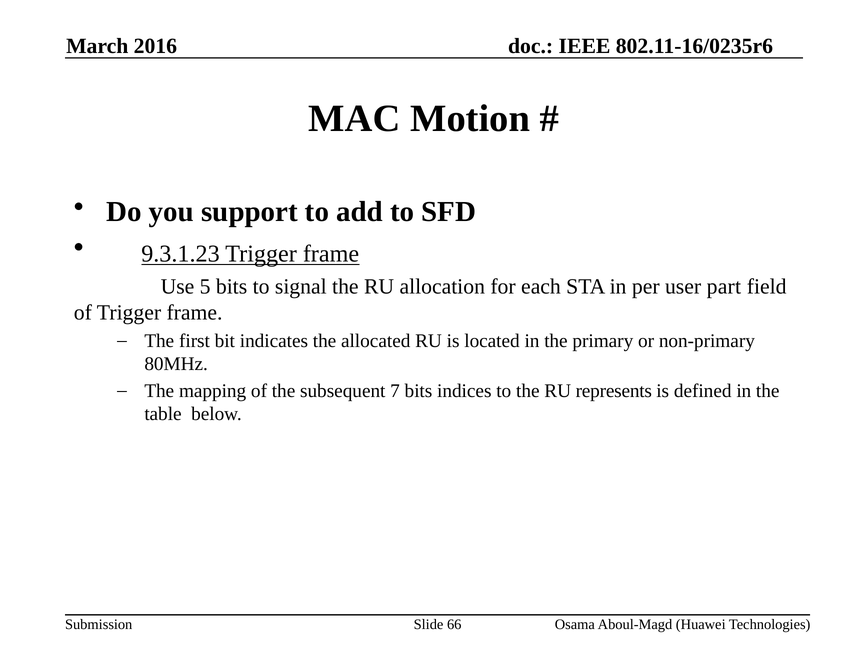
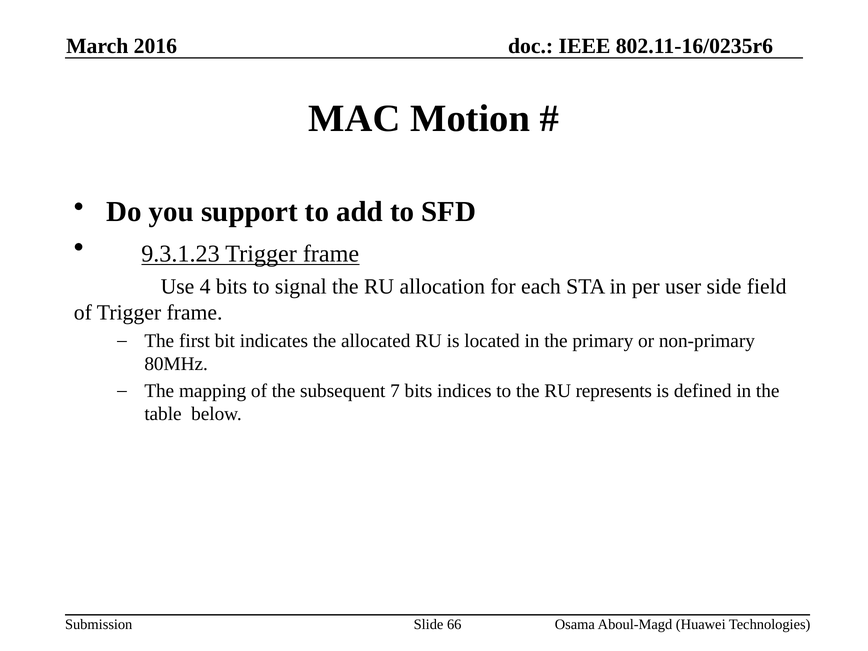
5: 5 -> 4 (205, 287)
part: part -> side (724, 287)
